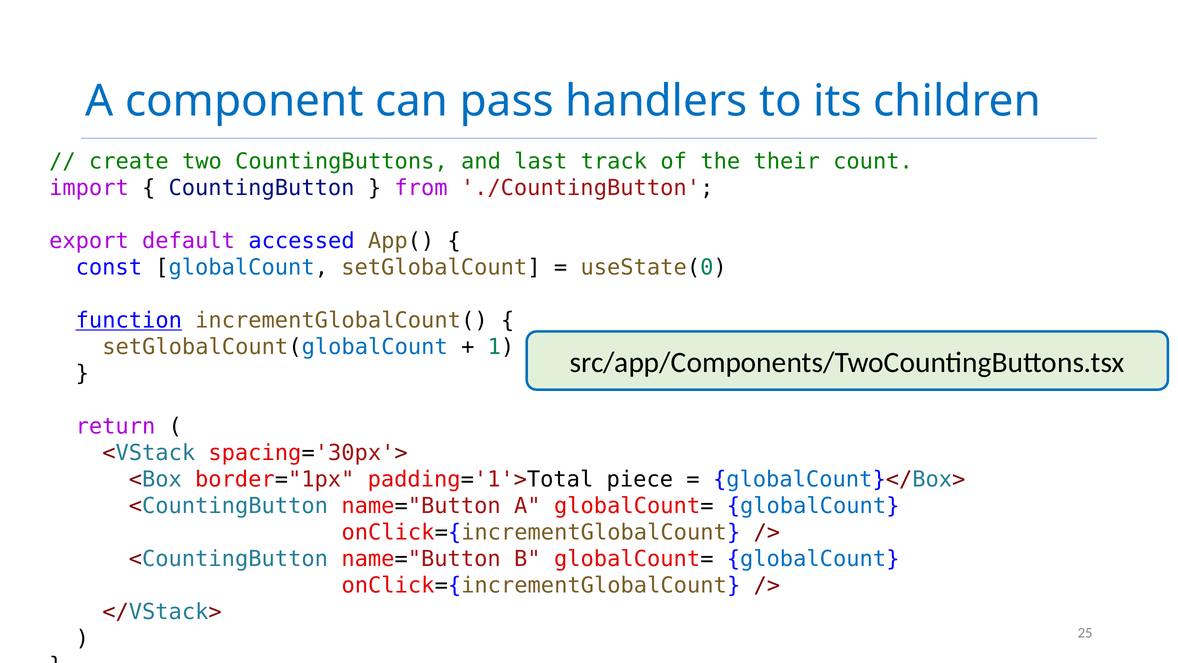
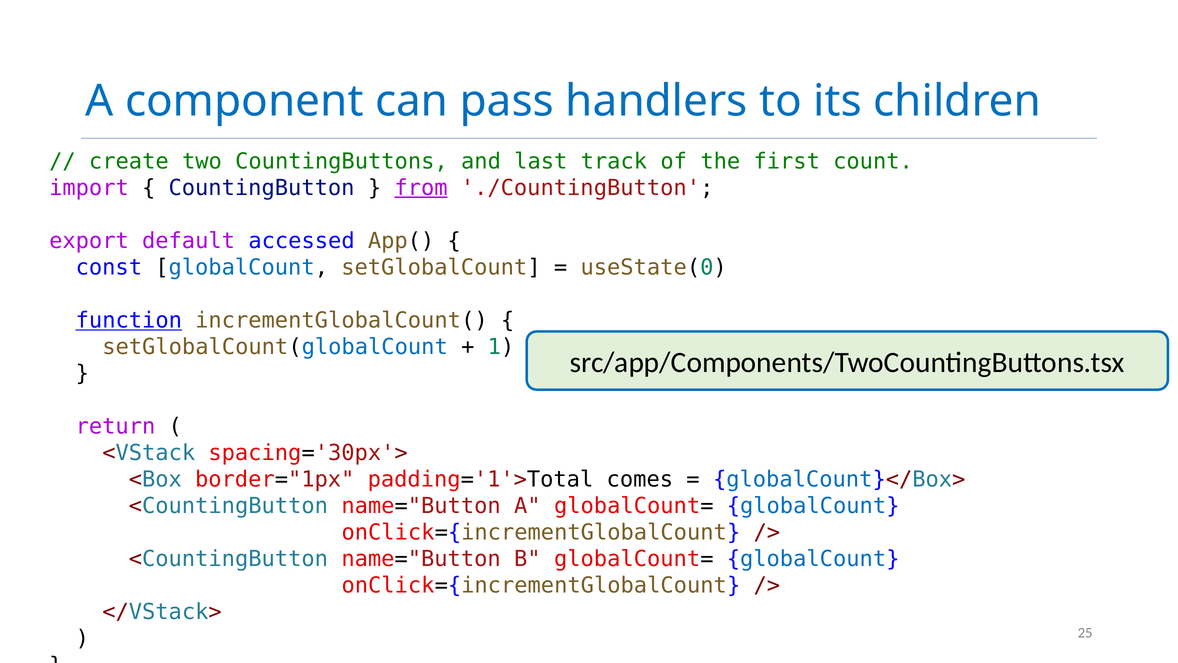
their: their -> first (787, 161)
from underline: none -> present (421, 188)
piece: piece -> comes (640, 479)
